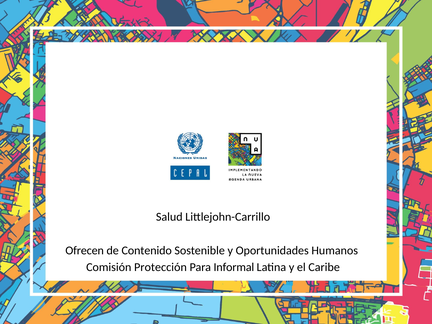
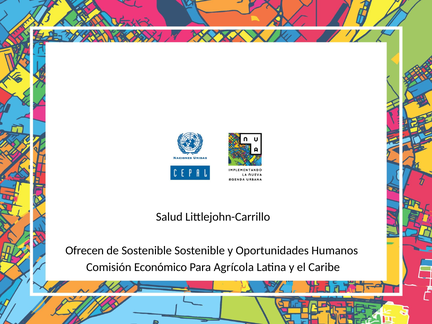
de Contenido: Contenido -> Sostenible (147, 250)
Protección: Protección -> Económico (161, 267)
Informal: Informal -> Agrícola (234, 267)
